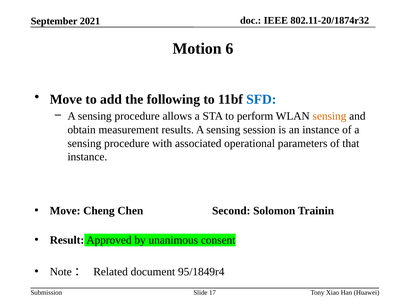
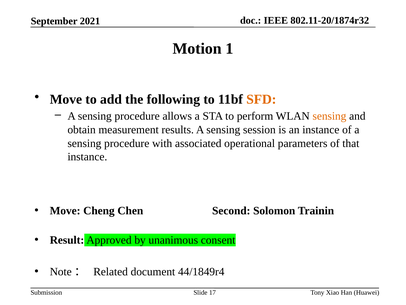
6: 6 -> 1 (229, 48)
SFD colour: blue -> orange (261, 99)
95/1849r4: 95/1849r4 -> 44/1849r4 (201, 271)
